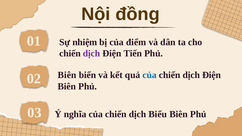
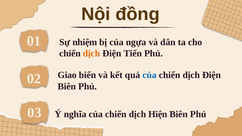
điểm: điểm -> ngựa (136, 42)
dịch colour: purple -> orange (92, 53)
Biên: Biên -> Giao (67, 75)
Biểu: Biểu -> Hiện (158, 114)
